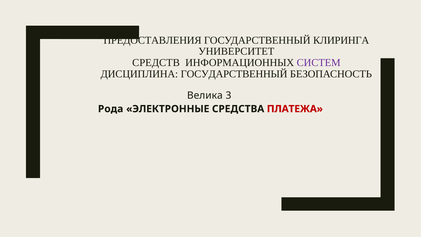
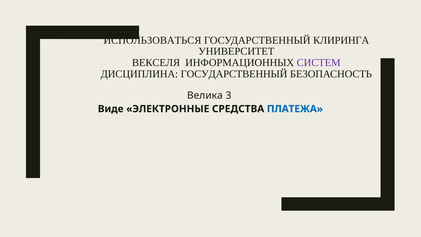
ПРЕДОСТАВЛЕНИЯ: ПРЕДОСТАВЛЕНИЯ -> ИСПОЛЬЗОВАТЬСЯ (152, 40)
СРЕДСТВ: СРЕДСТВ -> ВЕКСЕЛЯ (156, 63)
Рода: Рода -> Виде (111, 109)
ПЛАТЕЖА colour: red -> blue (295, 109)
